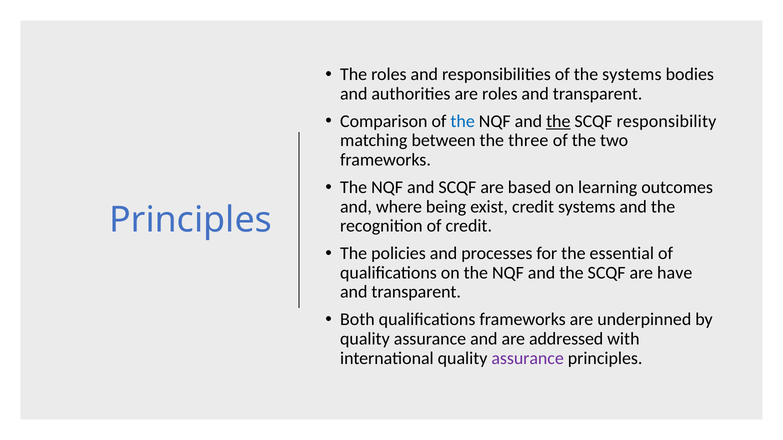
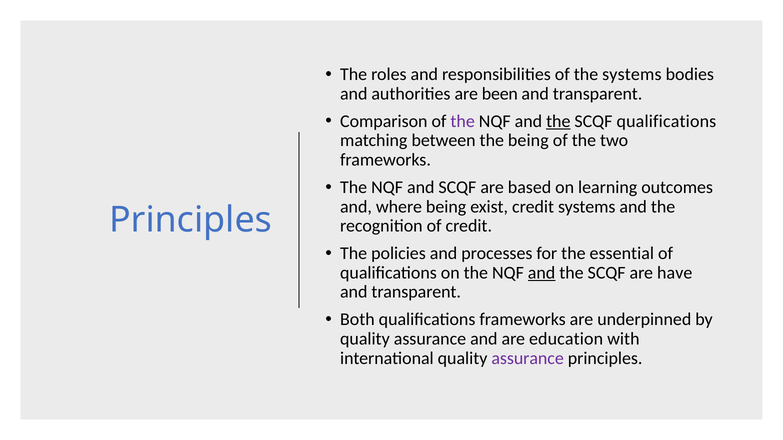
are roles: roles -> been (500, 94)
the colour: blue -> purple (463, 121)
SCQF responsibility: responsibility -> qualifications (666, 121)
the three: three -> being (528, 141)
and underline: none -> present (542, 273)
addressed: addressed -> education (566, 339)
